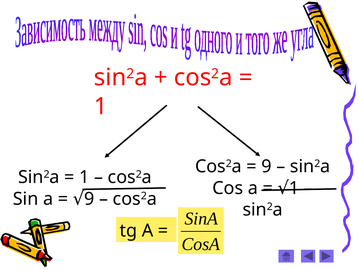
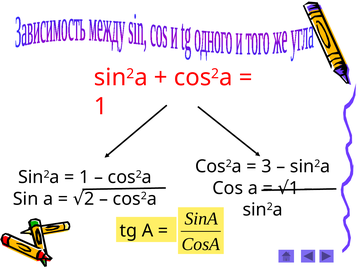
9: 9 -> 3 (266, 166)
9: 9 -> 2 (89, 198)
